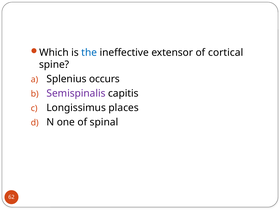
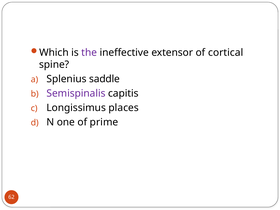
the colour: blue -> purple (89, 52)
occurs: occurs -> saddle (104, 79)
spinal: spinal -> prime (104, 122)
